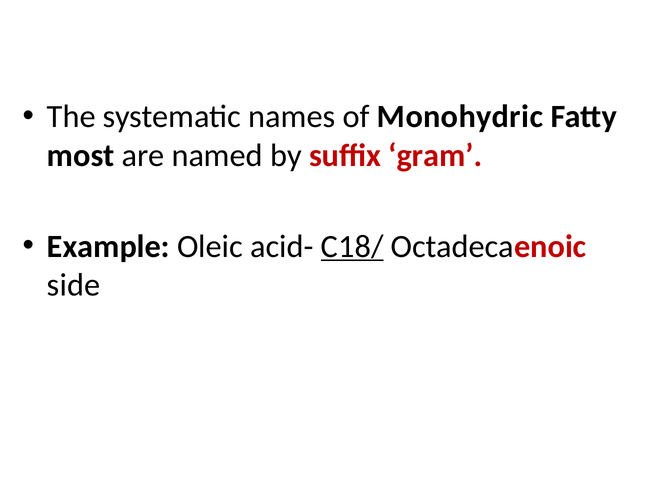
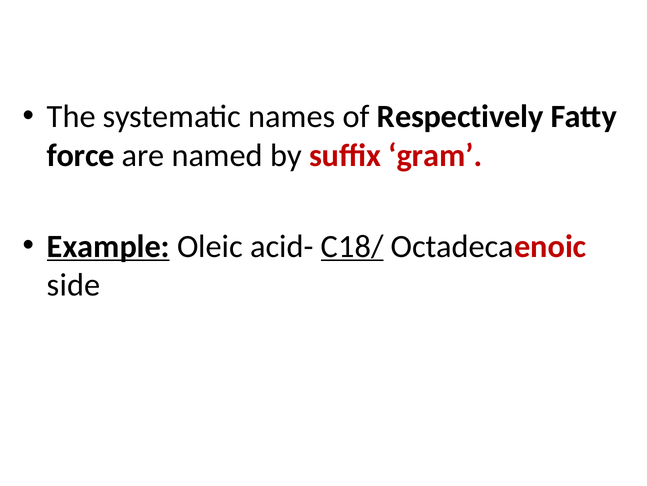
Monohydric: Monohydric -> Respectively (460, 117)
most: most -> force (81, 155)
Example underline: none -> present (108, 246)
